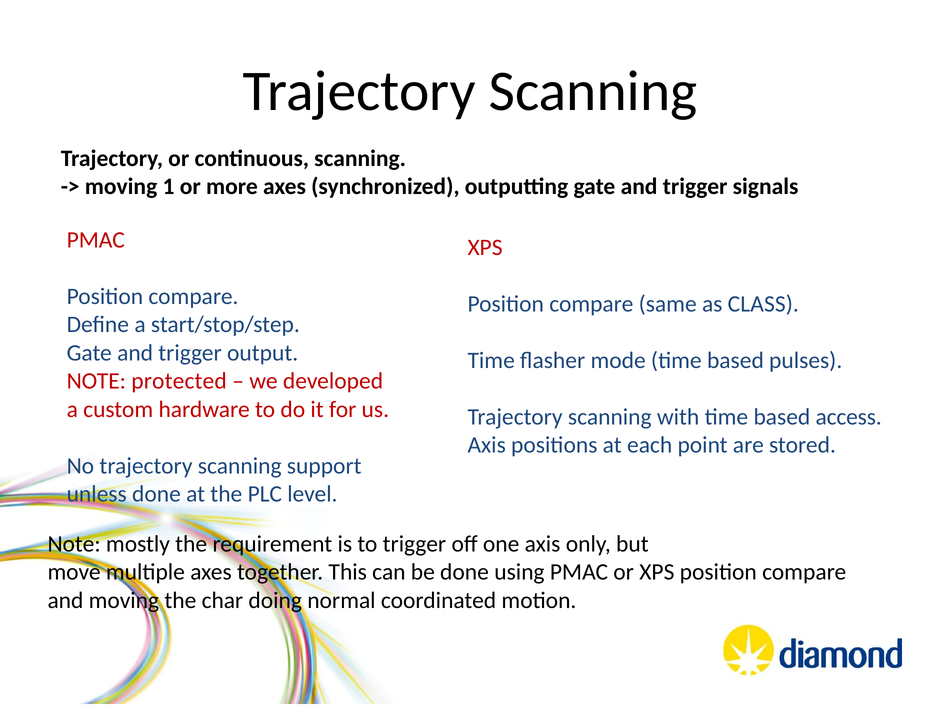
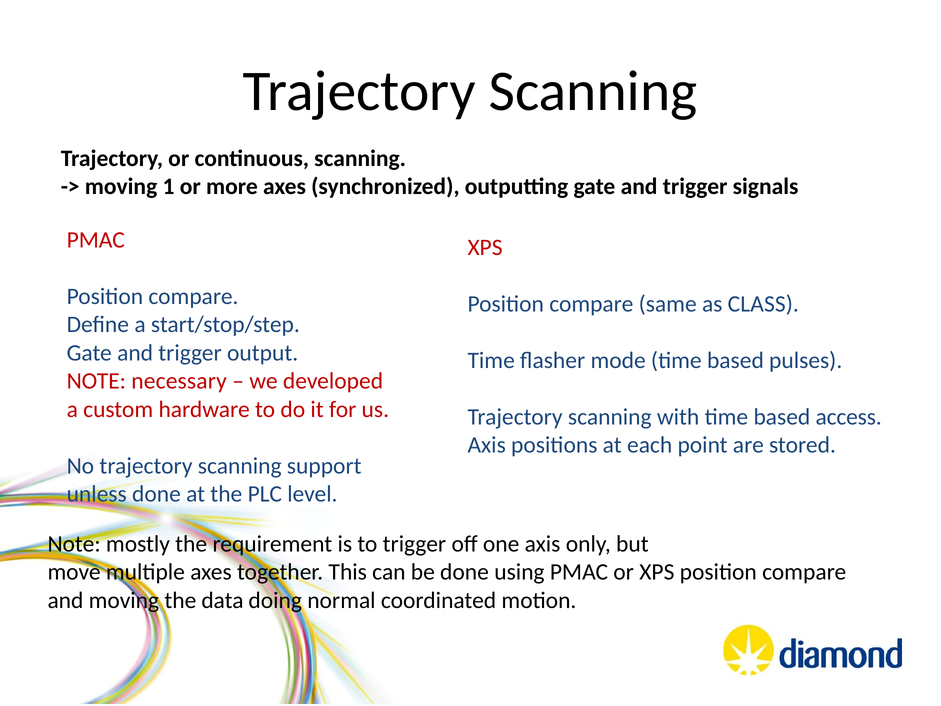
protected: protected -> necessary (179, 381)
char: char -> data (222, 600)
